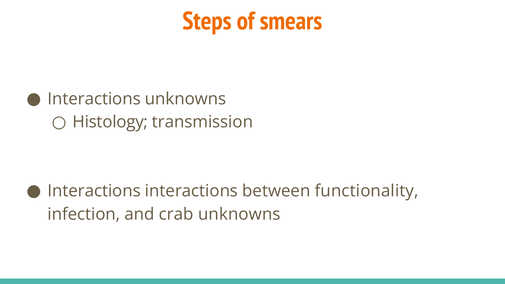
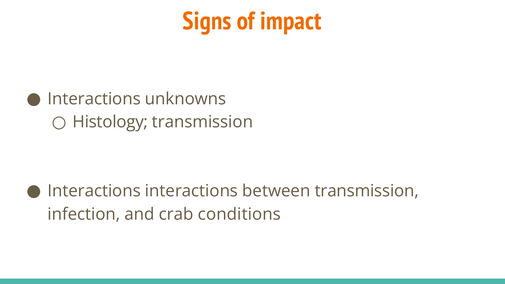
Steps: Steps -> Signs (207, 21)
smears: smears -> impact (291, 21)
between functionality: functionality -> transmission (367, 191)
crab unknowns: unknowns -> conditions (239, 214)
